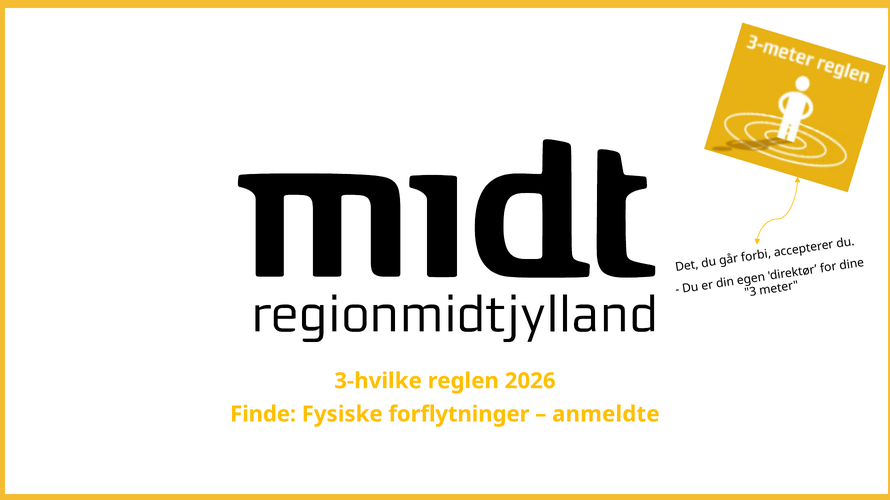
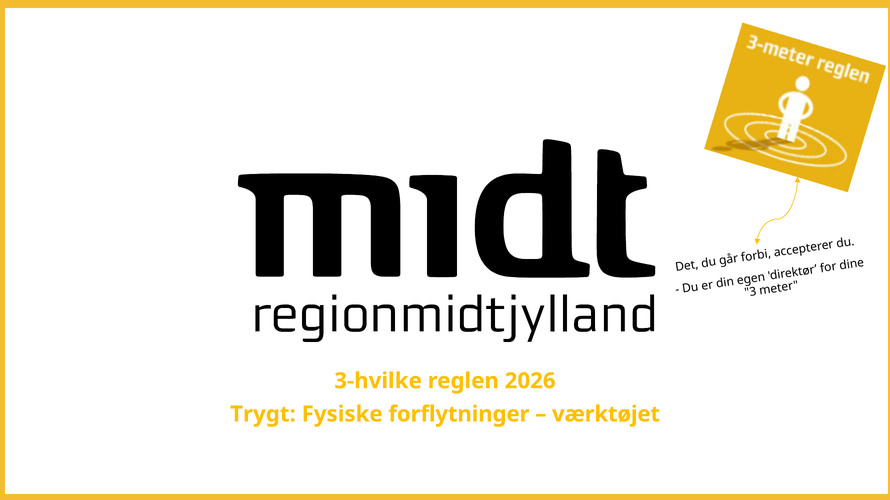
Finde: Finde -> Trygt (263, 415)
anmeldte: anmeldte -> værktøjet (606, 415)
